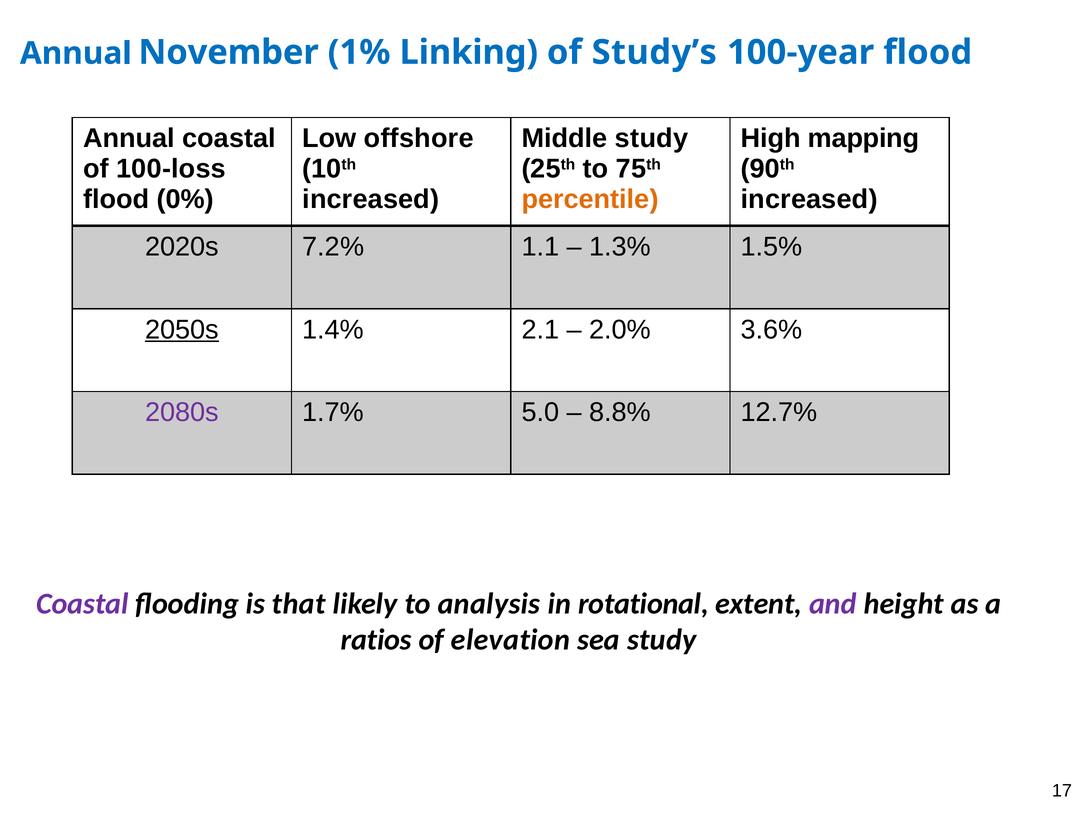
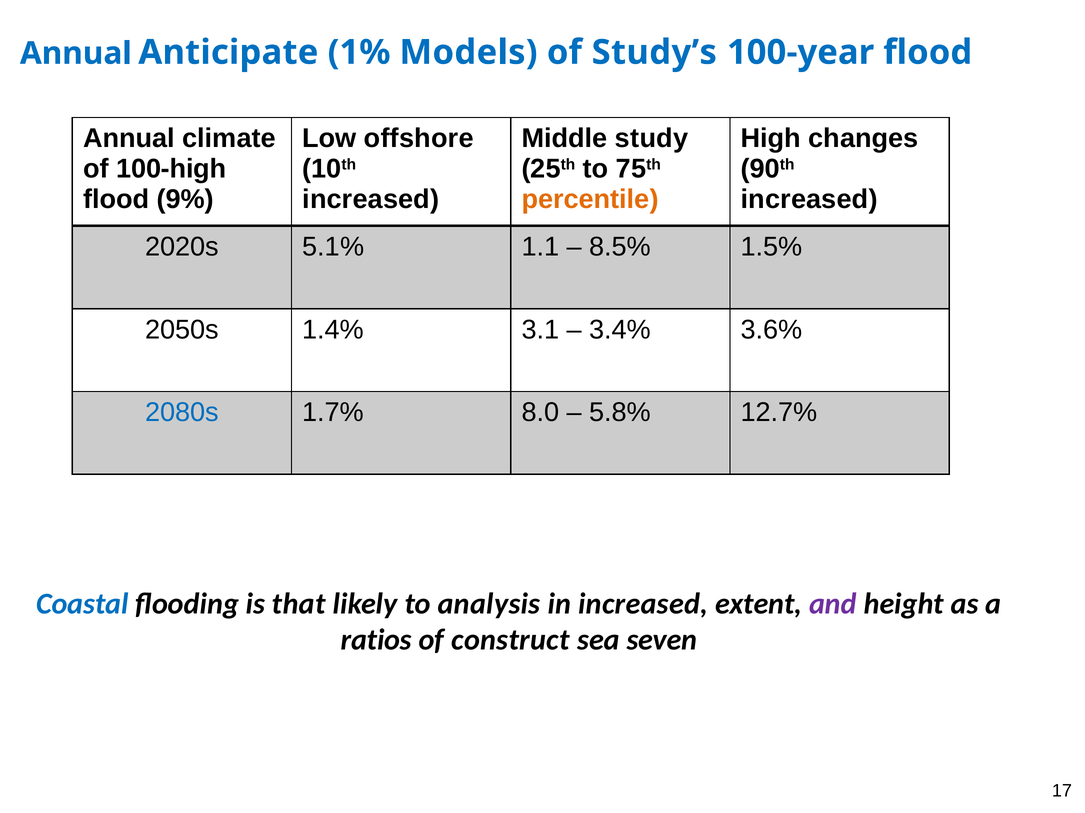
November: November -> Anticipate (228, 52)
Linking: Linking -> Models (469, 52)
Annual coastal: coastal -> climate (229, 139)
mapping: mapping -> changes (863, 139)
100-loss: 100-loss -> 100-high (171, 169)
0%: 0% -> 9% (185, 199)
7.2%: 7.2% -> 5.1% (333, 247)
1.3%: 1.3% -> 8.5% (620, 247)
2050s underline: present -> none (182, 330)
2.1: 2.1 -> 3.1 (540, 330)
2.0%: 2.0% -> 3.4% (620, 330)
2080s colour: purple -> blue (182, 413)
5.0: 5.0 -> 8.0 (540, 413)
8.8%: 8.8% -> 5.8% (620, 413)
Coastal colour: purple -> blue (82, 604)
in rotational: rotational -> increased (643, 604)
elevation: elevation -> construct (510, 640)
sea study: study -> seven (662, 640)
